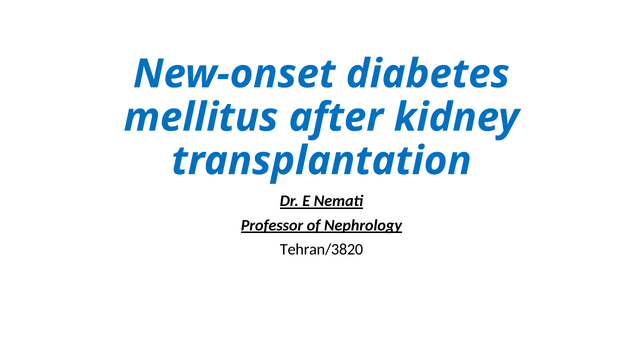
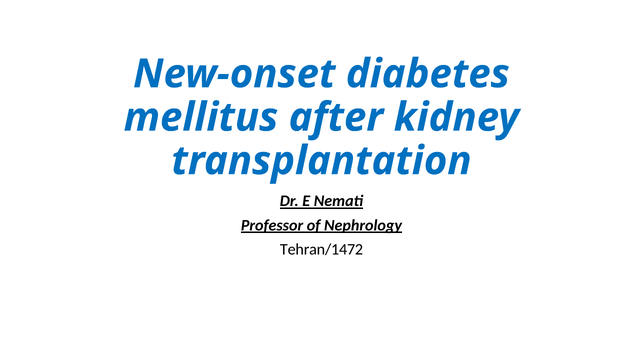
Tehran/3820: Tehran/3820 -> Tehran/1472 (322, 249)
